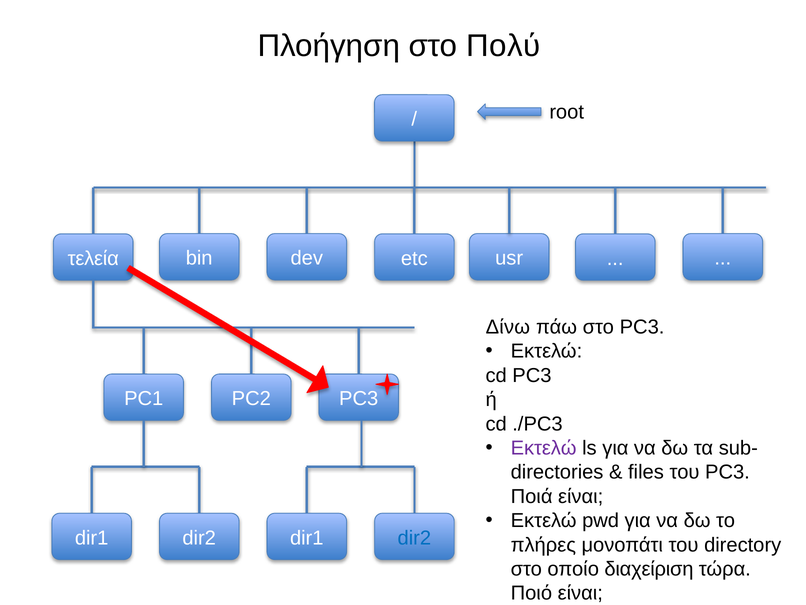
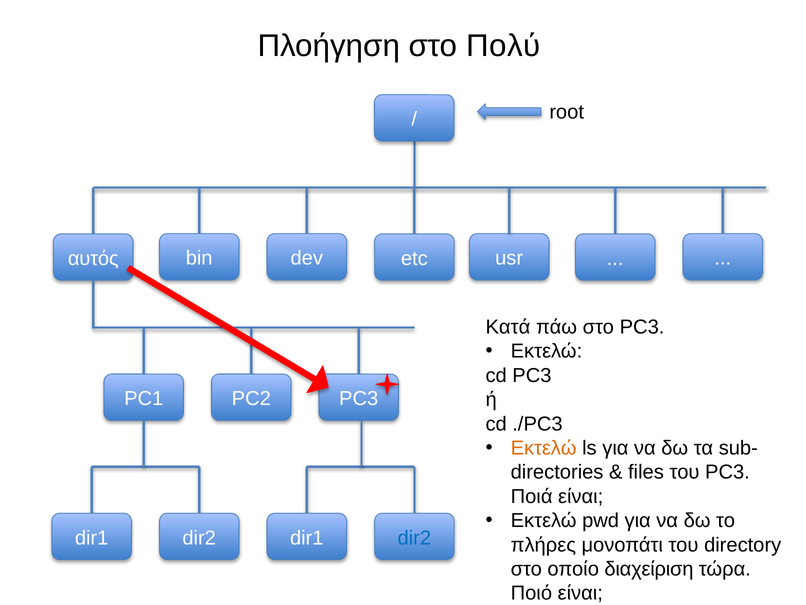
τελεία: τελεία -> αυτός (93, 258)
Δίνω: Δίνω -> Κατά (508, 327)
Εκτελώ colour: purple -> orange (544, 448)
